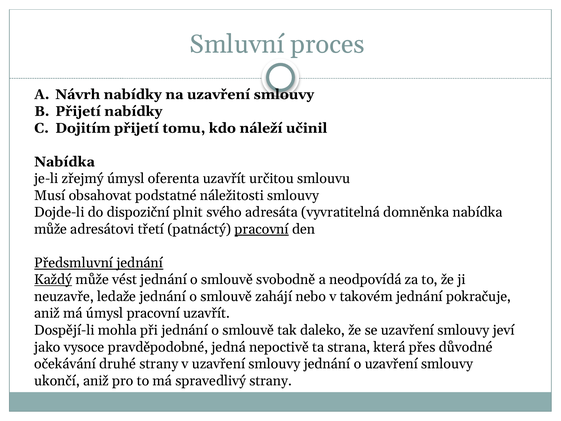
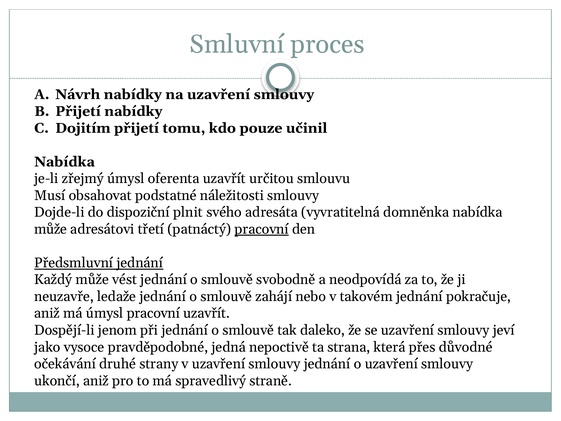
náleží: náleží -> pouze (261, 128)
Každý underline: present -> none (53, 280)
mohla: mohla -> jenom (117, 330)
spravedlivý strany: strany -> straně (271, 380)
